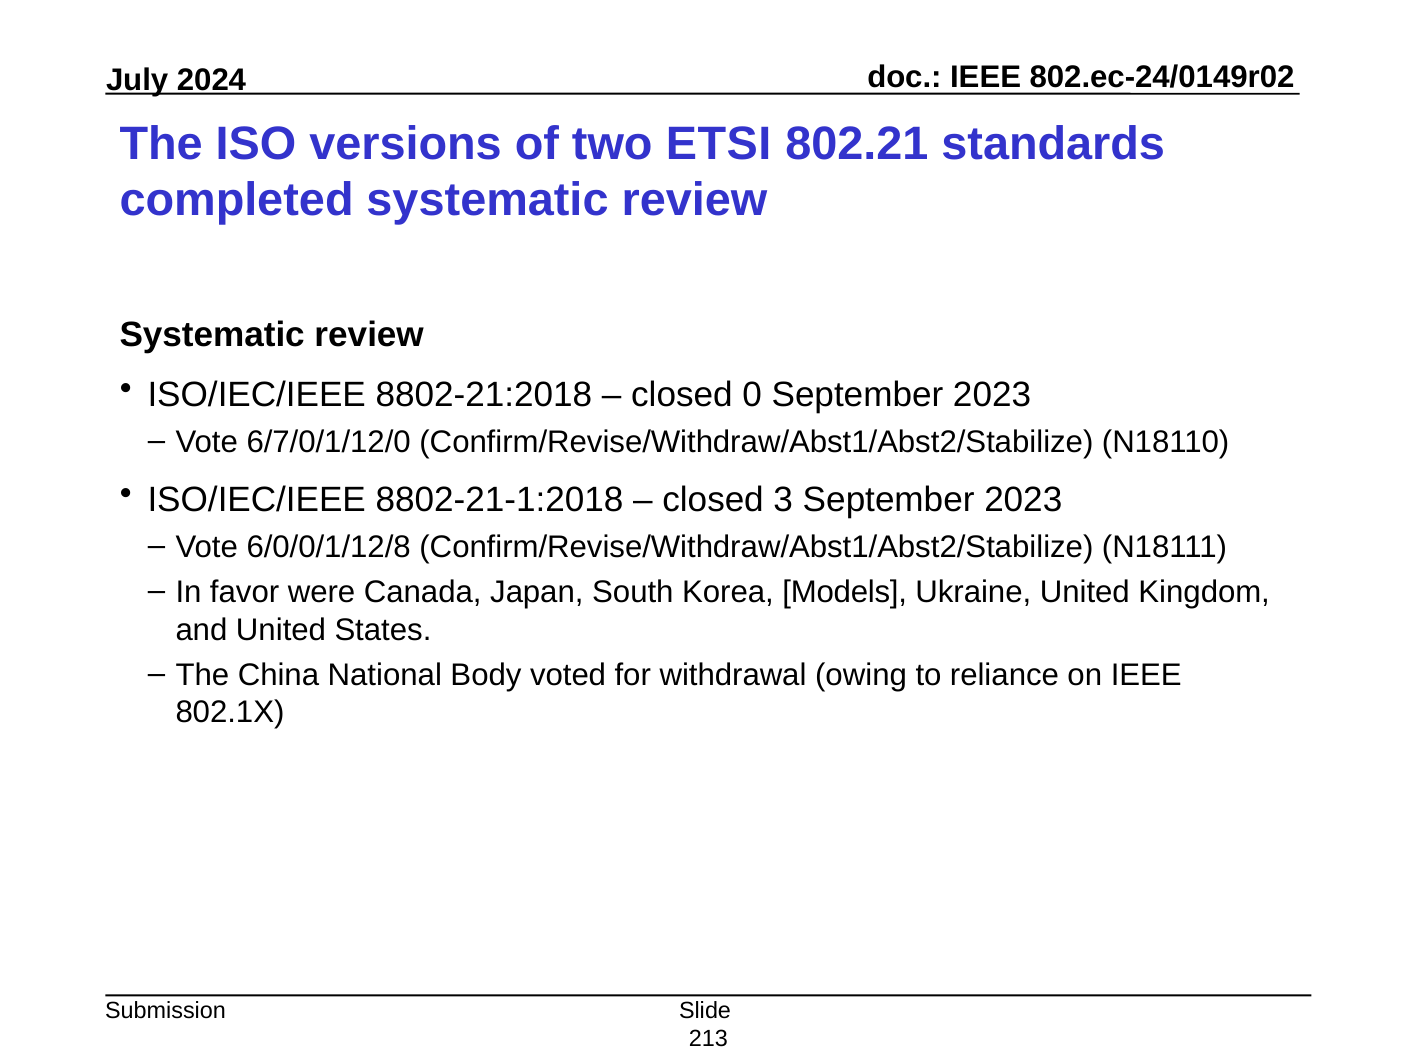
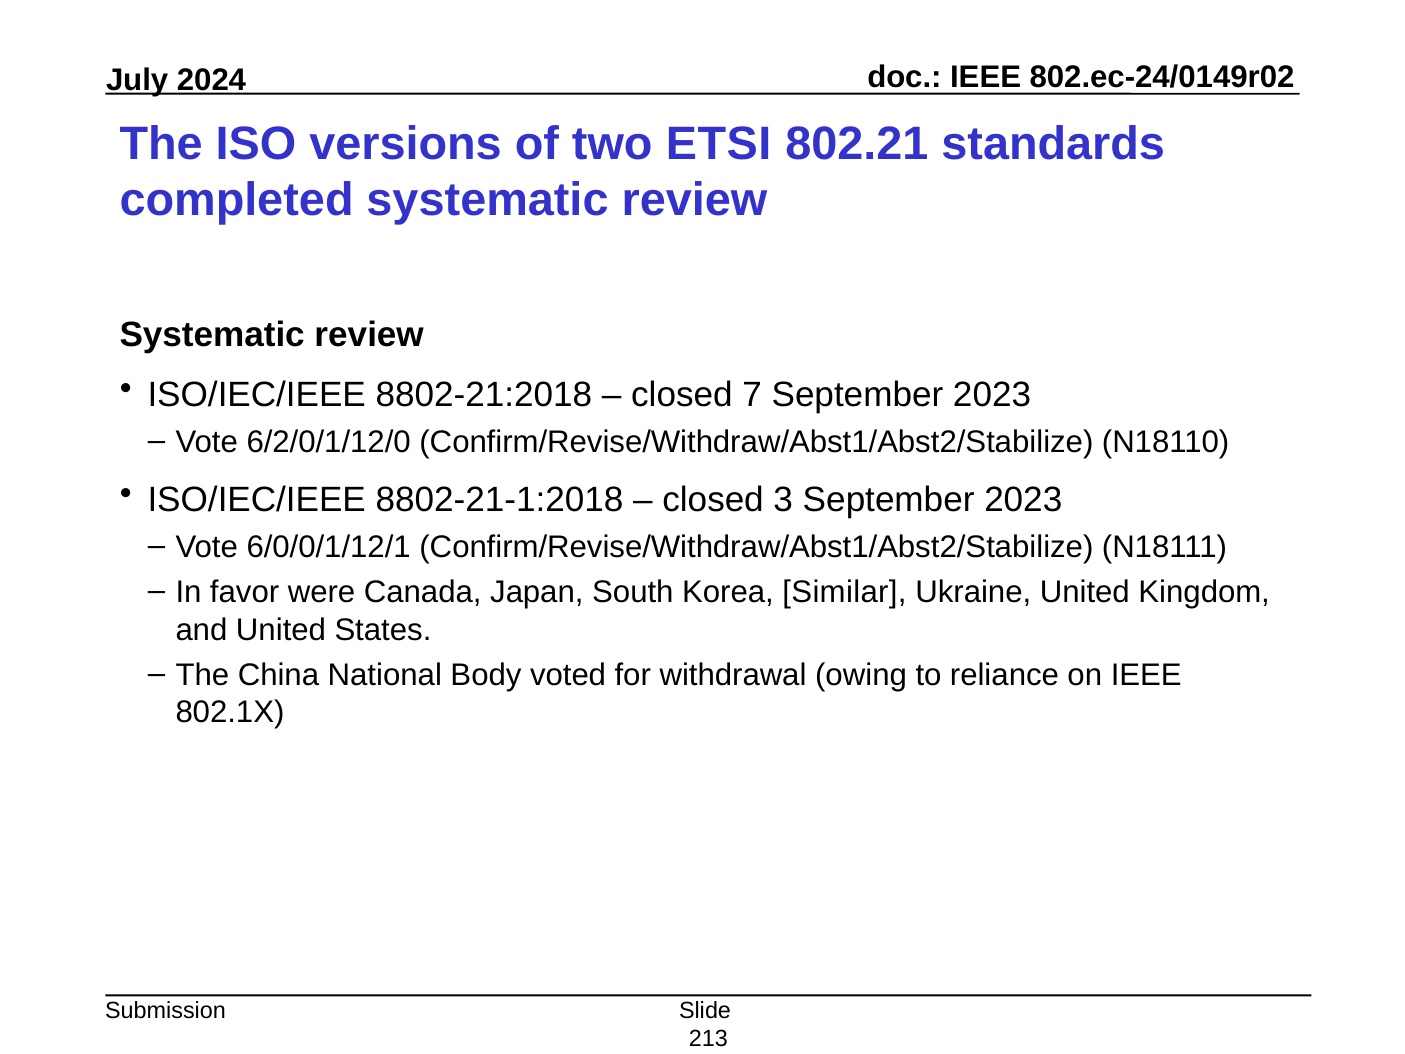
0: 0 -> 7 (752, 395)
6/7/0/1/12/0: 6/7/0/1/12/0 -> 6/2/0/1/12/0 (329, 442)
6/0/0/1/12/8: 6/0/0/1/12/8 -> 6/0/0/1/12/1 (329, 547)
Models: Models -> Similar (844, 592)
